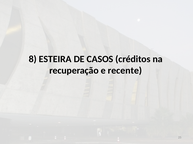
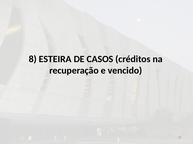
recente: recente -> vencido (125, 71)
